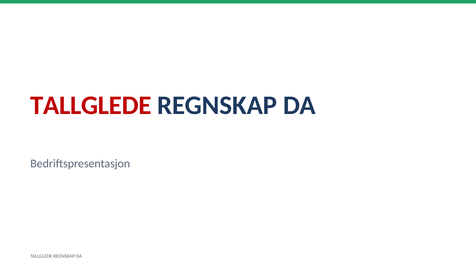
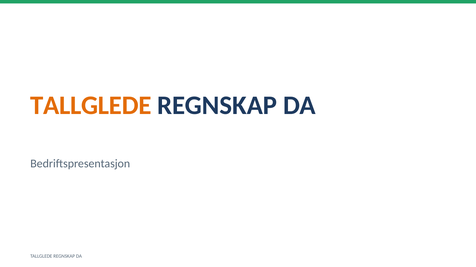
TALLGLEDE colour: red -> orange (91, 106)
